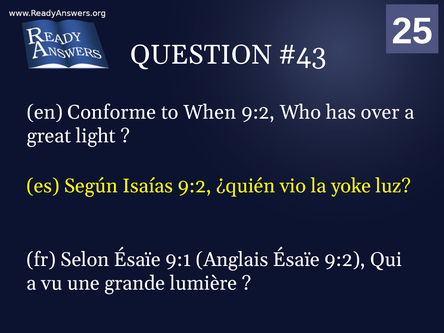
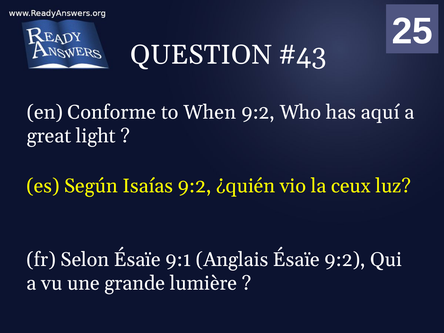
over: over -> aquí (380, 112)
yoke: yoke -> ceux (351, 186)
